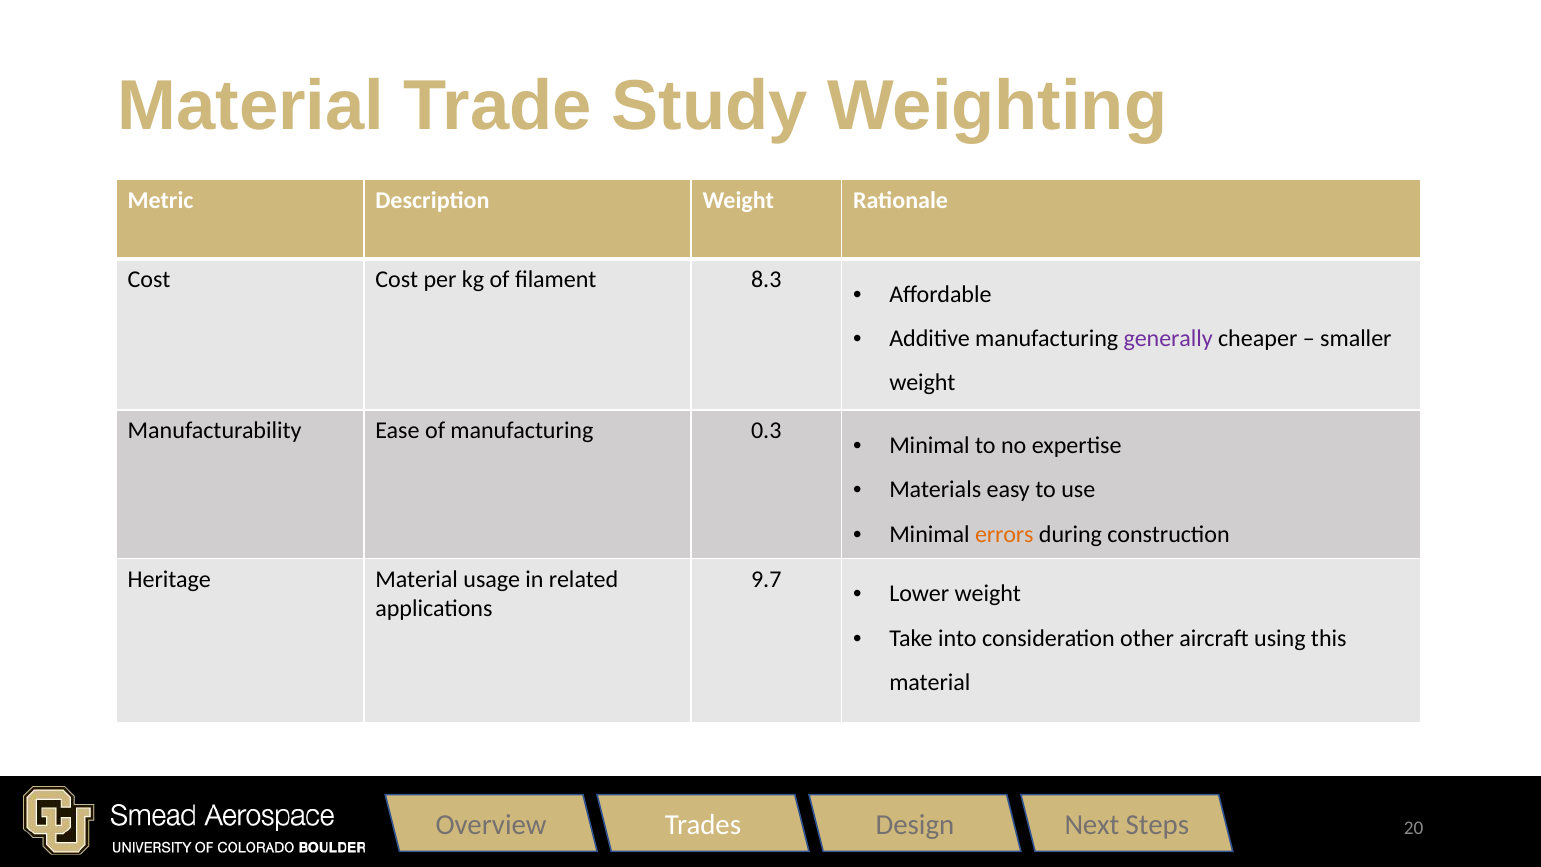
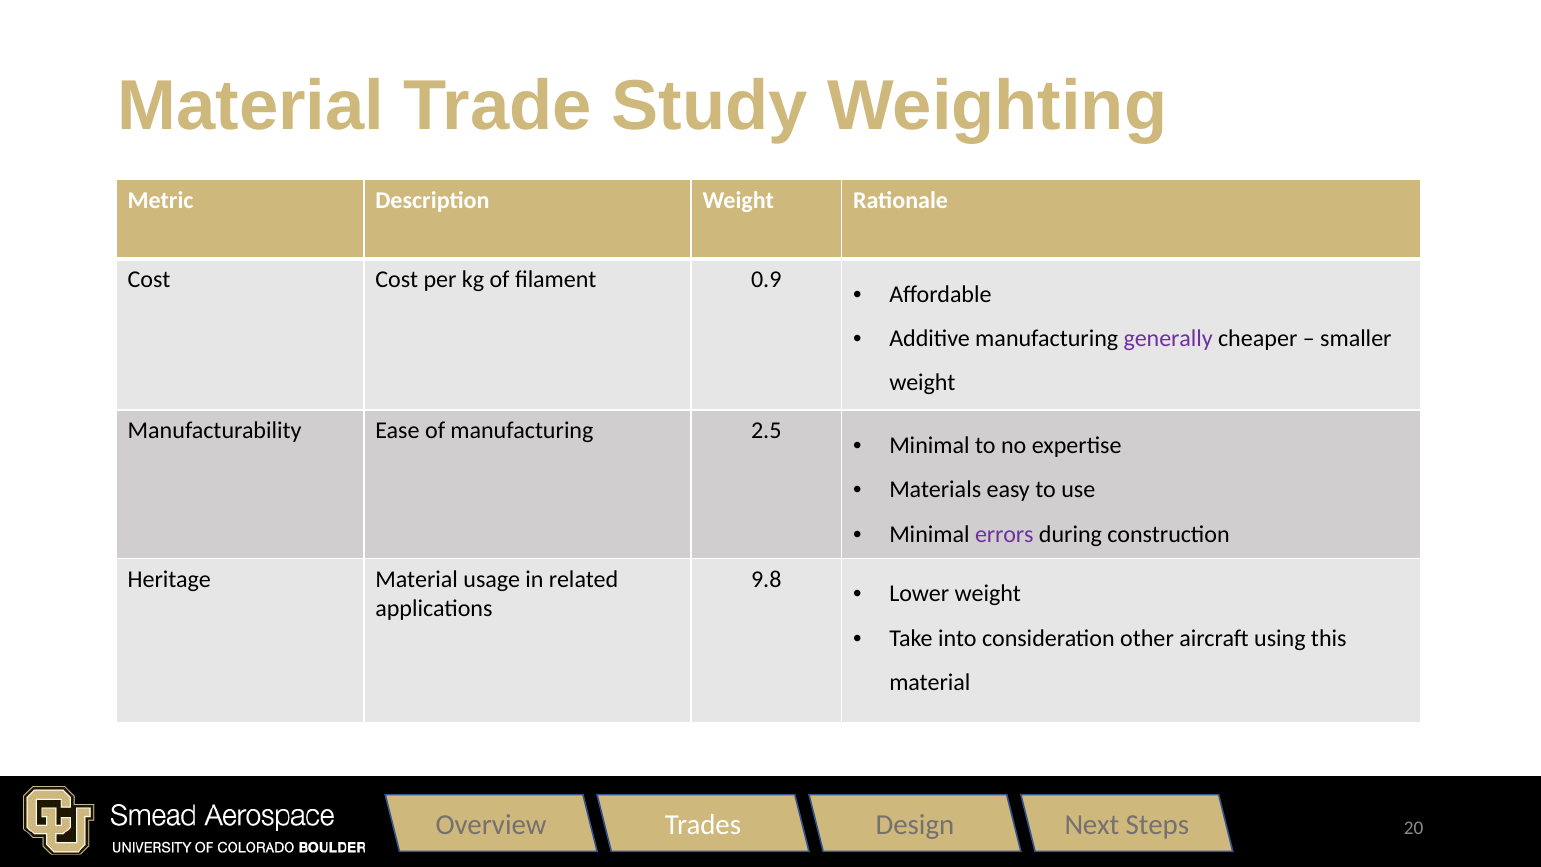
8.3: 8.3 -> 0.9 (766, 280)
0.3: 0.3 -> 2.5 (766, 431)
errors colour: orange -> purple (1004, 534)
9.7: 9.7 -> 9.8 (766, 579)
